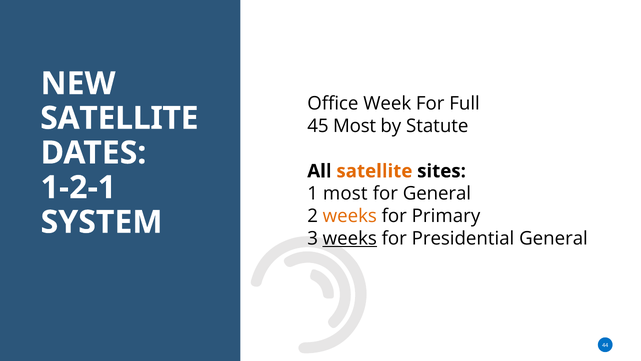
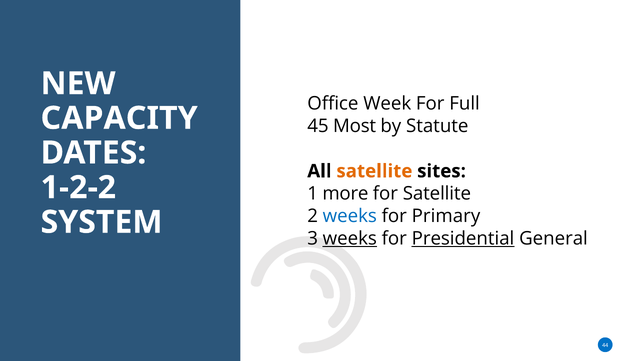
SATELLITE: SATELLITE -> CAPACITY (119, 118)
1-2-1: 1-2-1 -> 1-2-2 (78, 187)
1 most: most -> more (345, 193)
for General: General -> Satellite (437, 193)
weeks colour: orange -> blue (350, 216)
Presidential underline: none -> present (463, 238)
